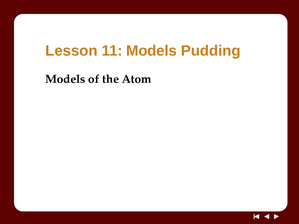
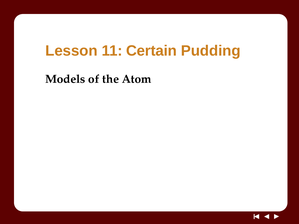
11 Models: Models -> Certain (151, 51)
